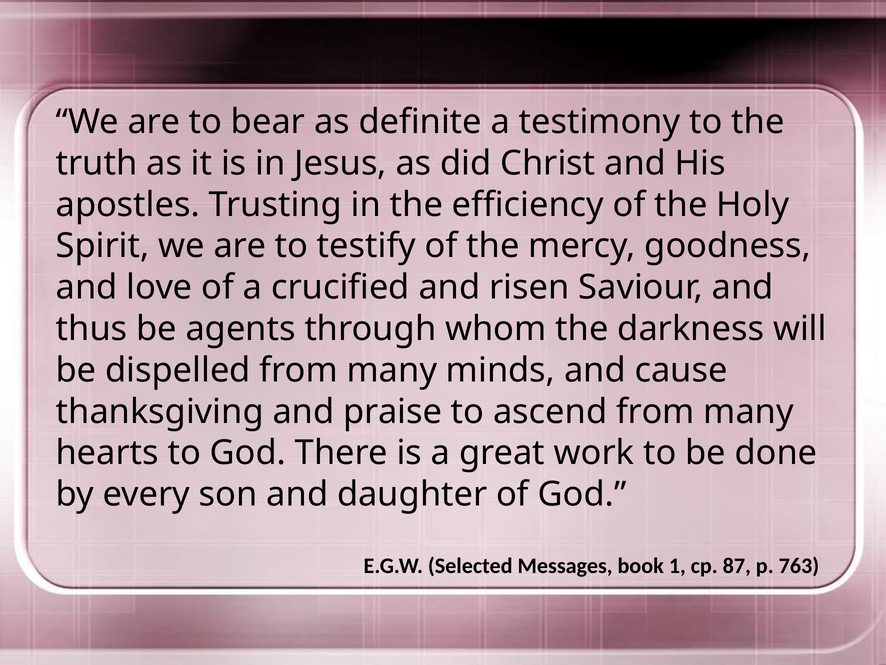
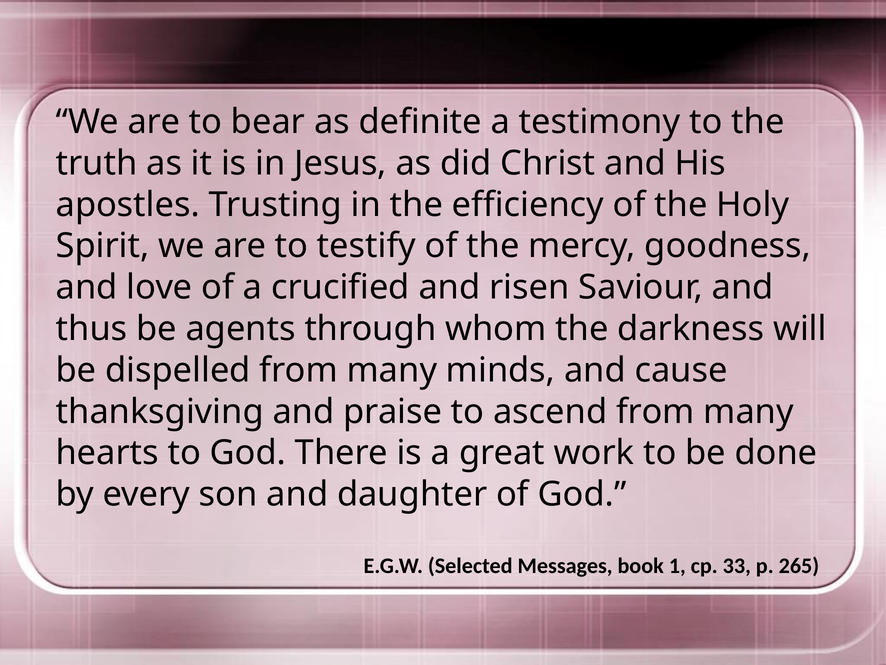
87: 87 -> 33 (737, 565)
763: 763 -> 265 (799, 565)
